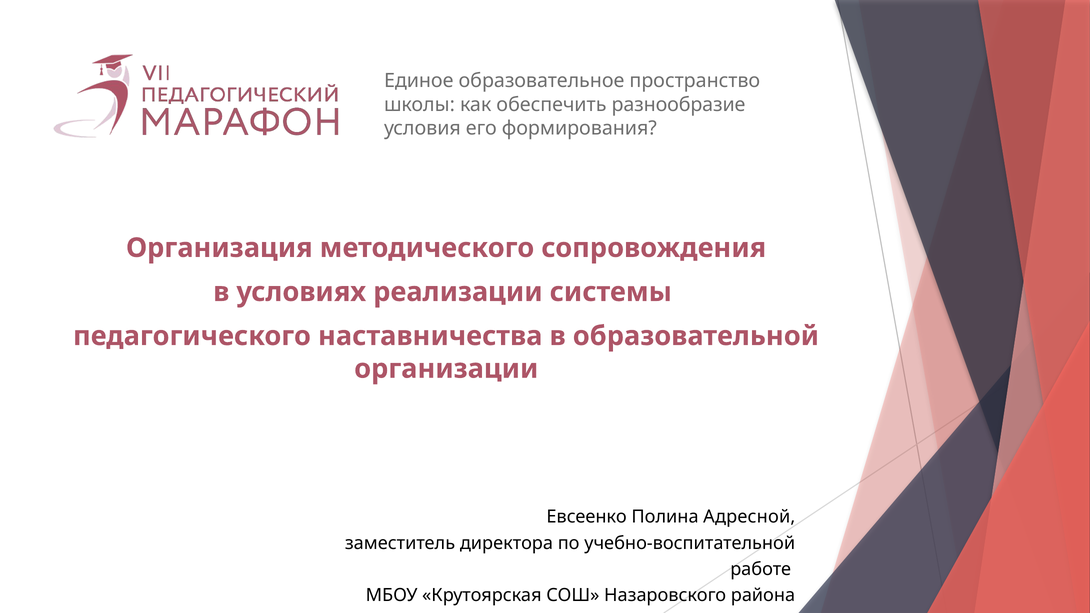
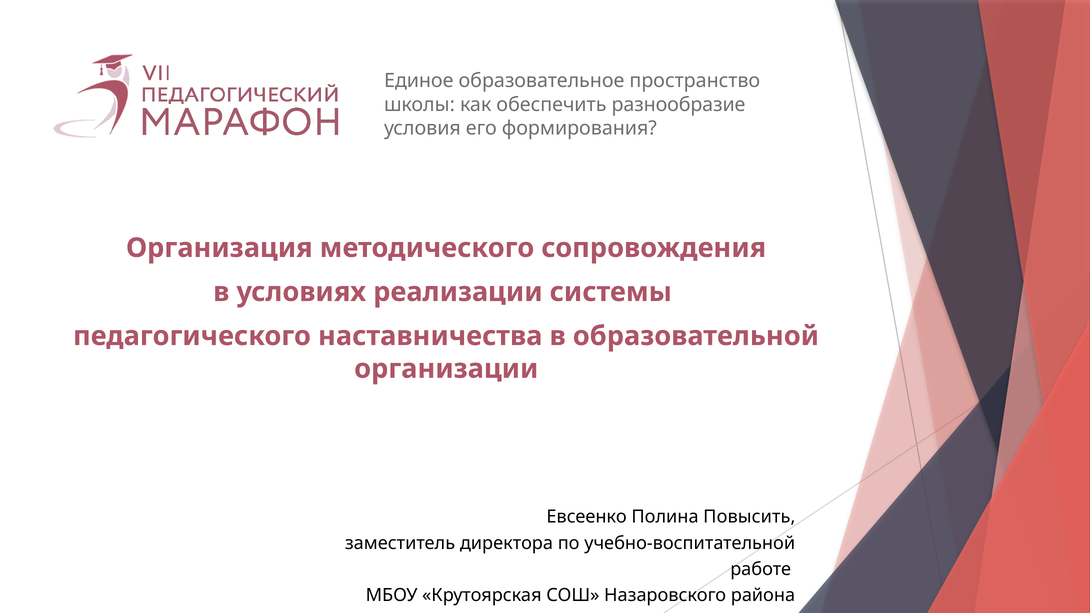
Адресной: Адресной -> Повысить (749, 517)
